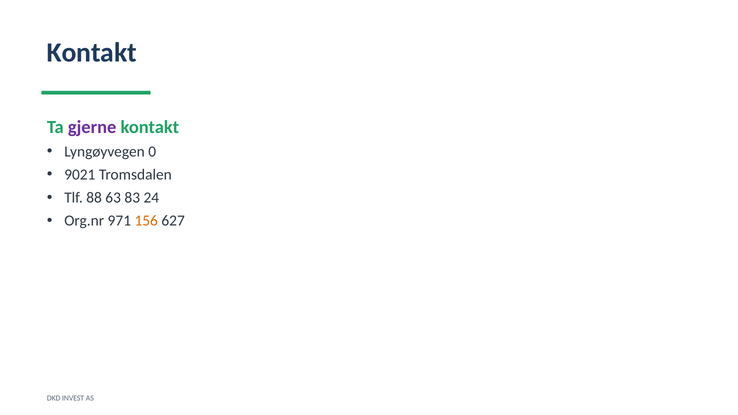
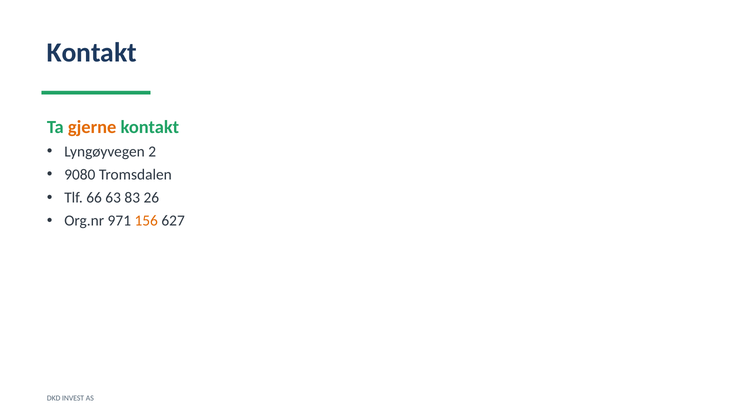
gjerne colour: purple -> orange (92, 127)
0: 0 -> 2 (152, 152)
9021: 9021 -> 9080 (80, 175)
88: 88 -> 66 (94, 198)
24: 24 -> 26 (151, 198)
